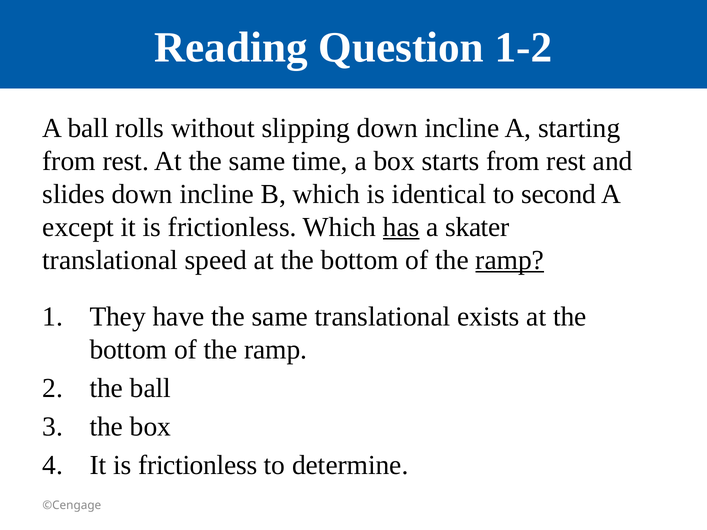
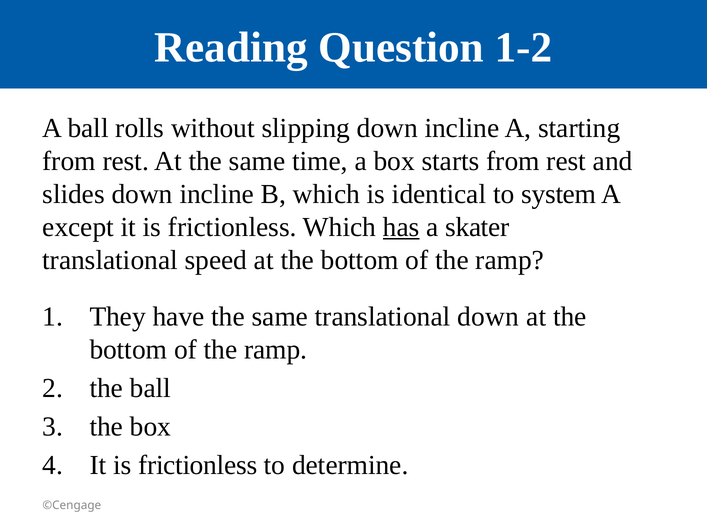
second: second -> system (559, 194)
ramp underline: present -> none (510, 260)
translational exists: exists -> down (488, 317)
